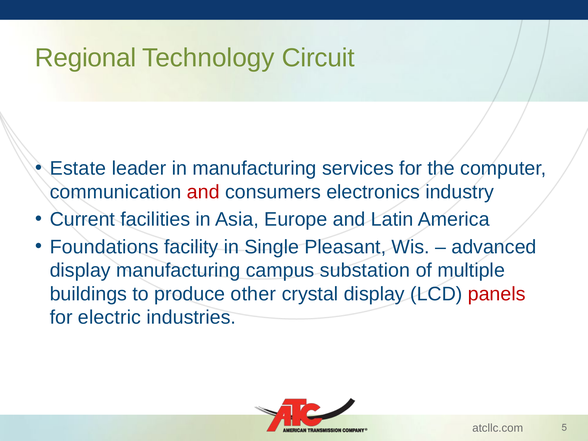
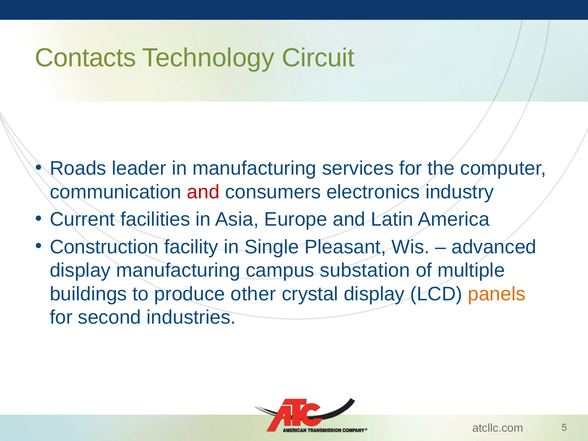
Regional: Regional -> Contacts (86, 58)
Estate: Estate -> Roads (78, 169)
Foundations: Foundations -> Construction (104, 247)
panels colour: red -> orange (497, 294)
electric: electric -> second (110, 317)
